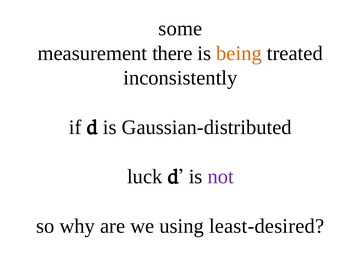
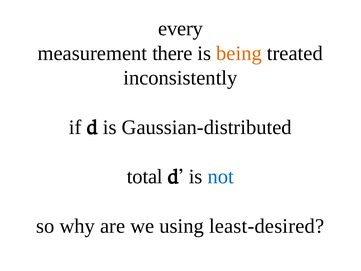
some: some -> every (181, 29)
luck: luck -> total (145, 177)
not colour: purple -> blue (221, 177)
